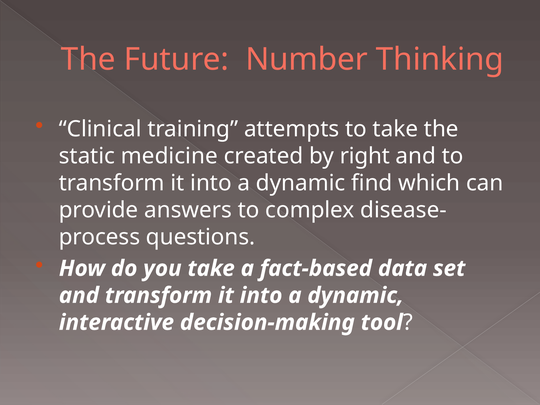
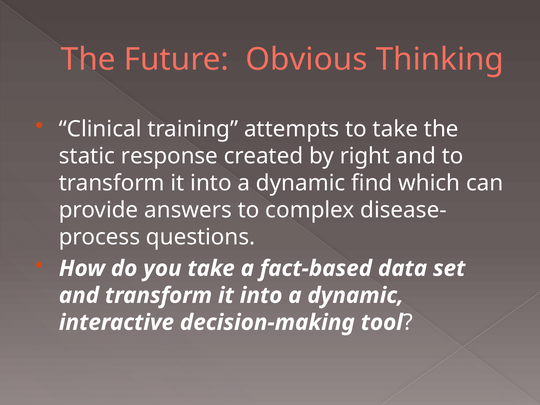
Number: Number -> Obvious (306, 59)
medicine: medicine -> response (169, 156)
